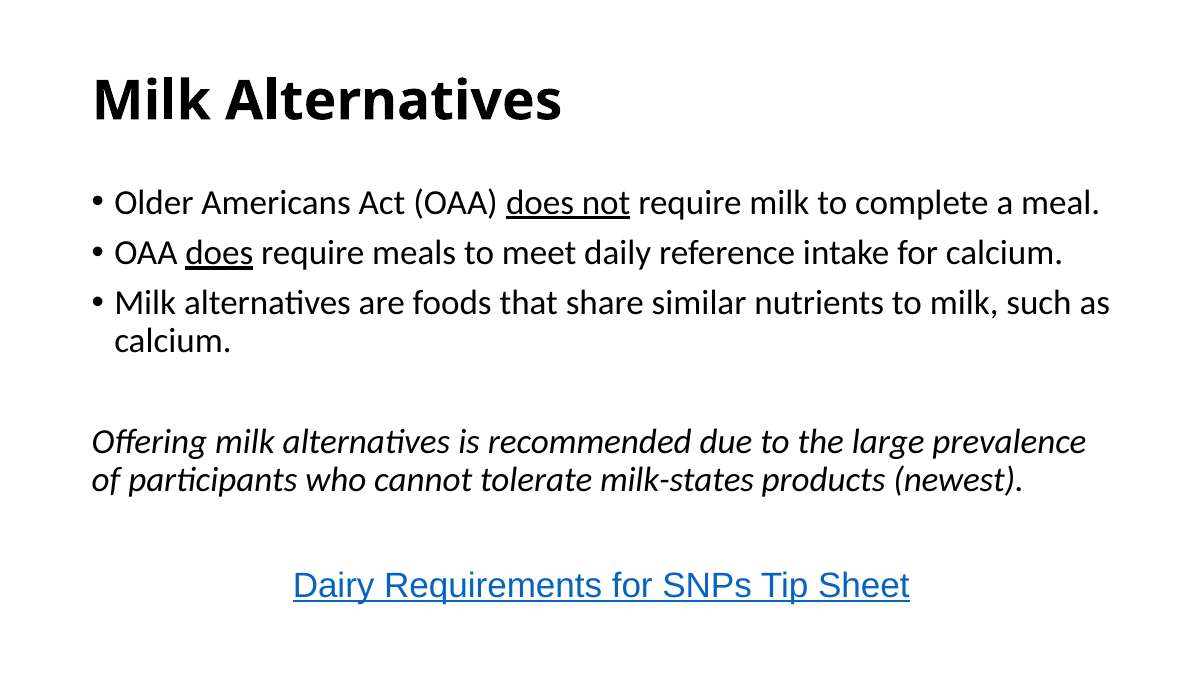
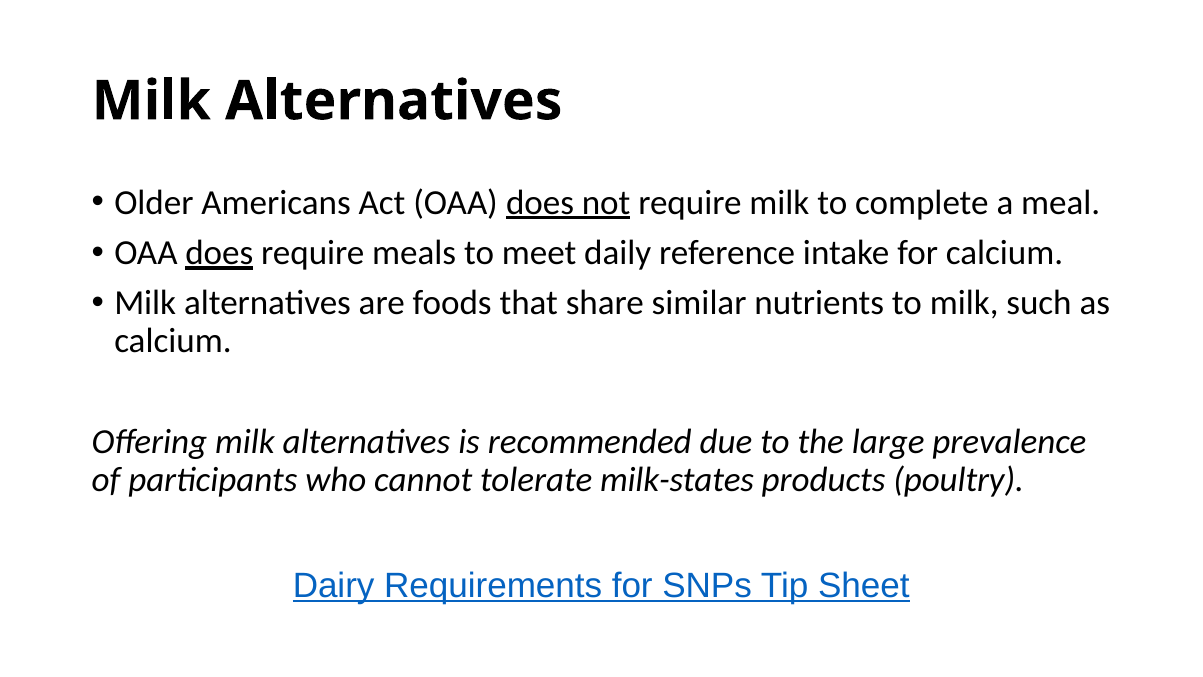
newest: newest -> poultry (959, 480)
